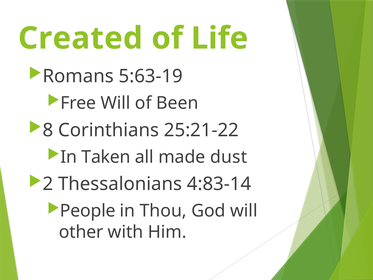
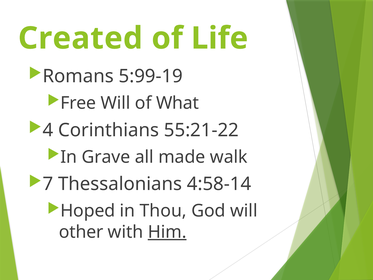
5:63-19: 5:63-19 -> 5:99-19 (151, 76)
Been: Been -> What (178, 103)
8: 8 -> 4 (48, 130)
25:21-22: 25:21-22 -> 55:21-22 (201, 130)
Taken: Taken -> Grave (106, 157)
dust: dust -> walk (229, 157)
2: 2 -> 7 (48, 184)
4:83-14: 4:83-14 -> 4:58-14 (219, 184)
People: People -> Hoped (88, 211)
Him underline: none -> present (167, 232)
